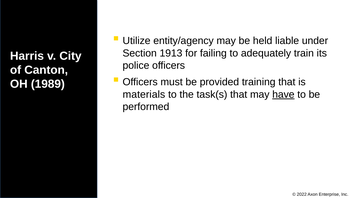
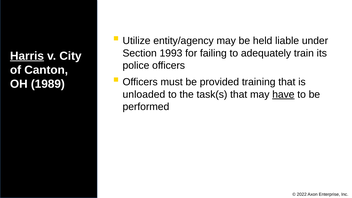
1913: 1913 -> 1993 (171, 53)
Harris underline: none -> present (27, 56)
materials: materials -> unloaded (144, 94)
